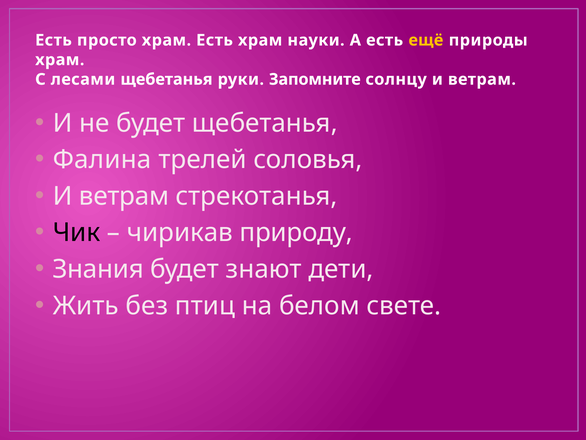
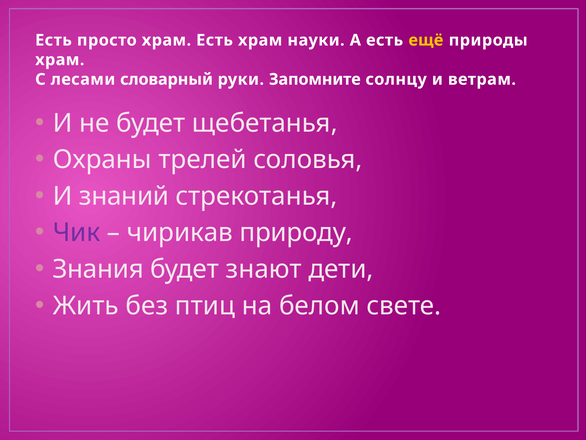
лесами щебетанья: щебетанья -> словарный (167, 79)
Фалина: Фалина -> Охраны (102, 159)
ветрам: ветрам -> знаний (124, 196)
Чик colour: black -> purple (76, 232)
